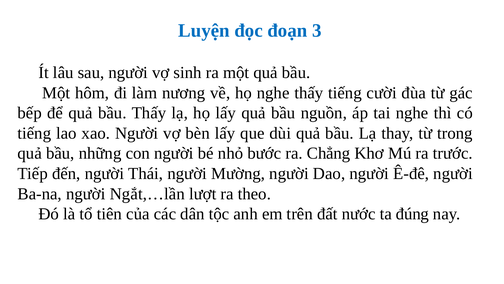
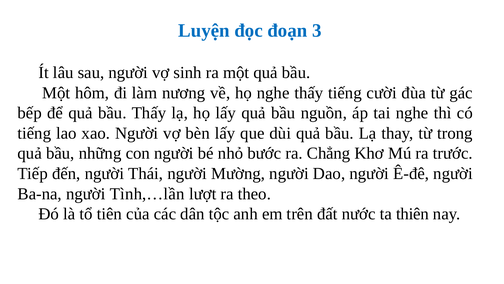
Ngắt,…lần: Ngắt,…lần -> Tình,…lần (147, 193)
đúng: đúng -> thiên (412, 214)
